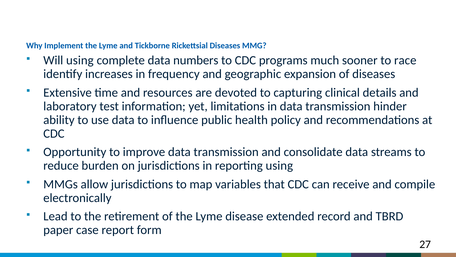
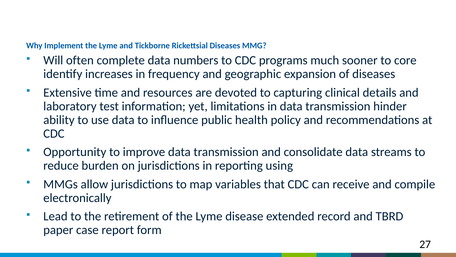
Will using: using -> often (80, 60)
race: race -> core (405, 60)
